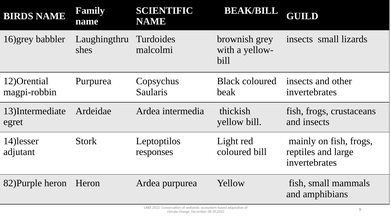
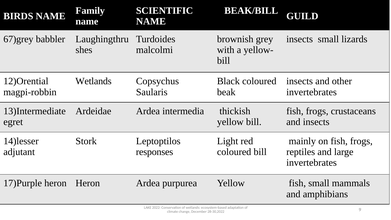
16)grey: 16)grey -> 67)grey (18, 39)
Purpurea: Purpurea -> Wetlands (93, 81)
82)Purple: 82)Purple -> 17)Purple (23, 183)
